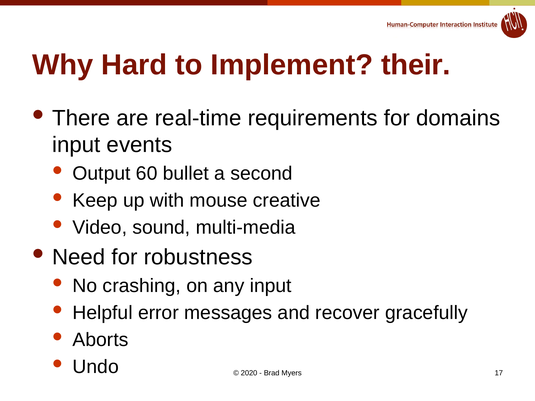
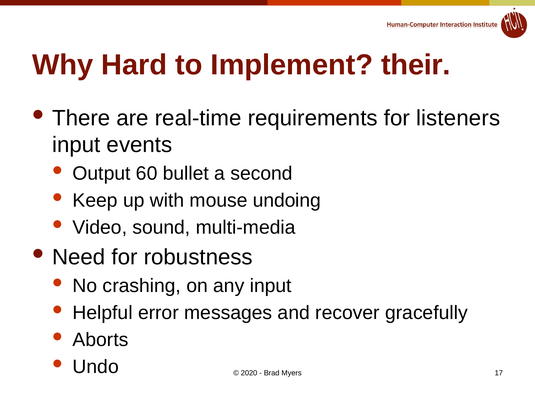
domains: domains -> listeners (458, 118)
creative: creative -> undoing (287, 201)
